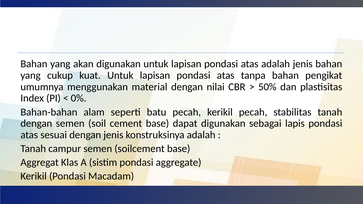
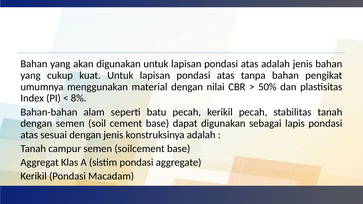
0%: 0% -> 8% (79, 98)
